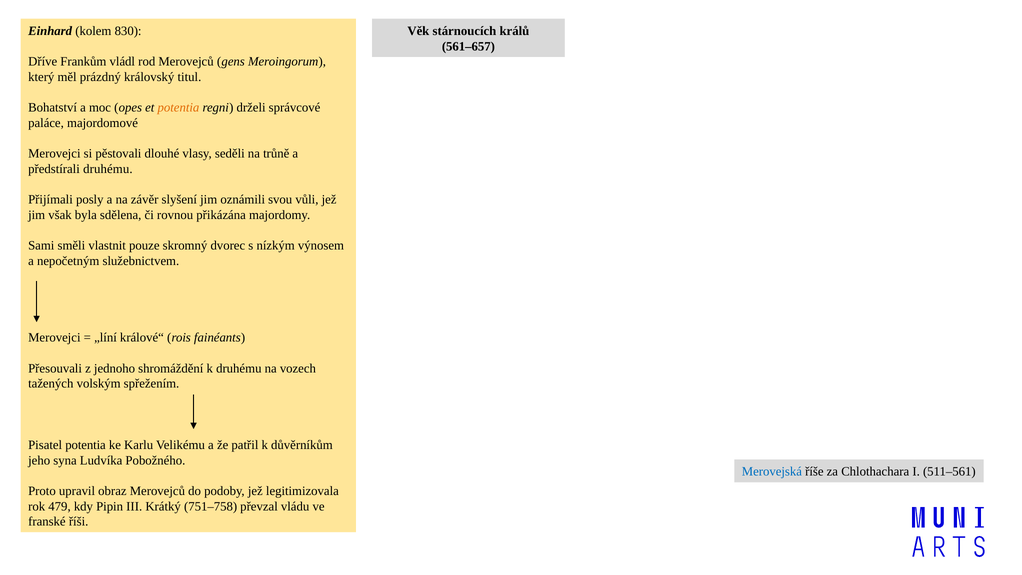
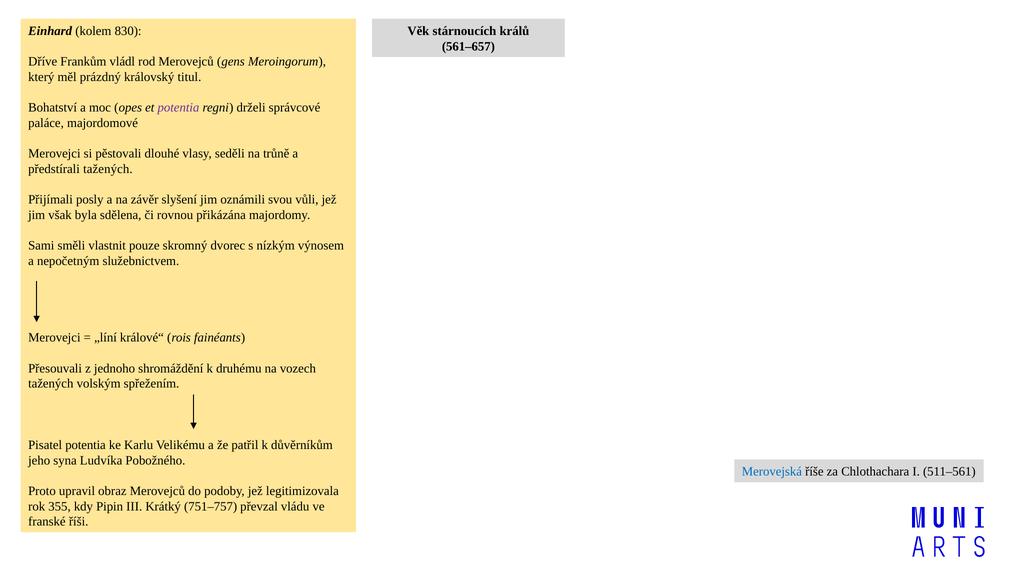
potentia colour: orange -> purple (178, 108)
předstírali druhému: druhému -> tažených (108, 169)
479: 479 -> 355 (60, 506)
751–758: 751–758 -> 751–757 (211, 506)
